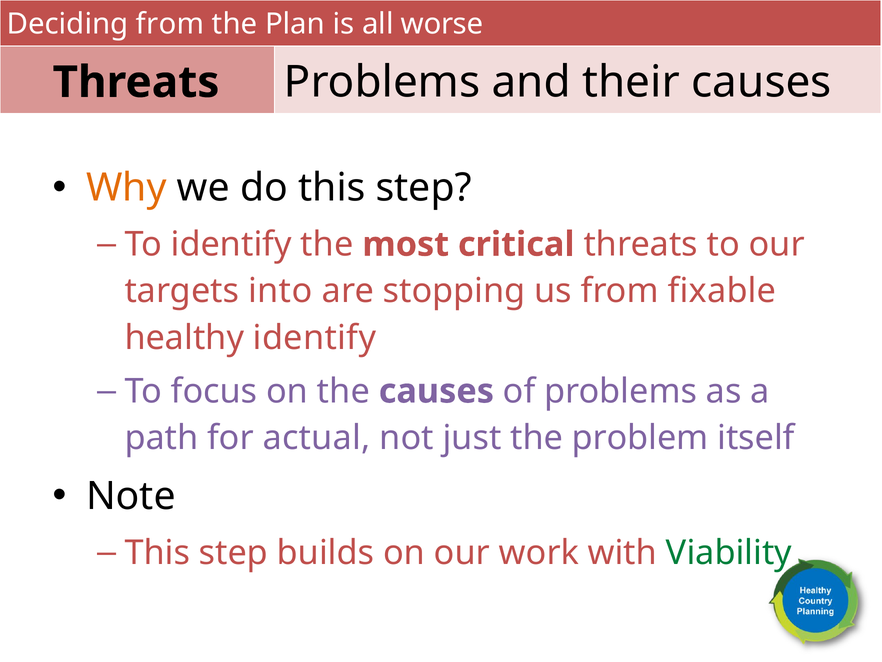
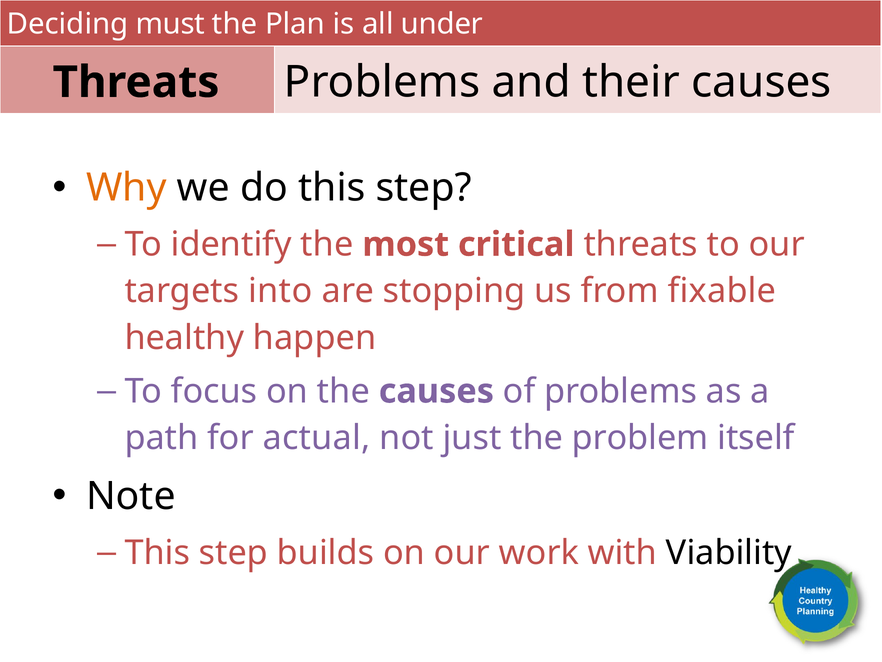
Deciding from: from -> must (170, 24)
worse: worse -> under (442, 24)
healthy identify: identify -> happen (315, 337)
Viability colour: green -> black (729, 552)
